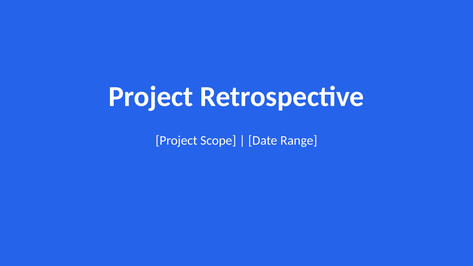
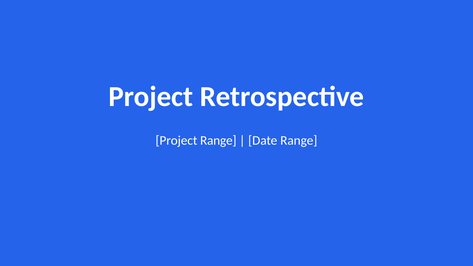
Project Scope: Scope -> Range (218, 140)
